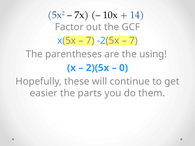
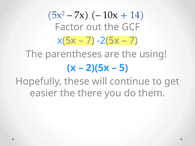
0: 0 -> 5 (124, 68)
parts: parts -> there (90, 93)
